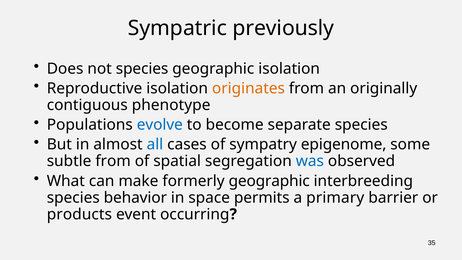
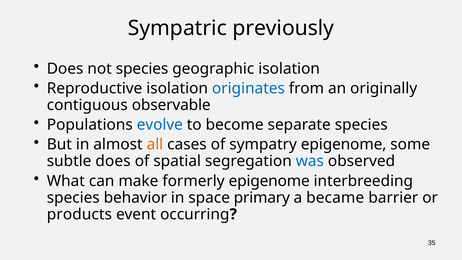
originates colour: orange -> blue (248, 88)
phenotype: phenotype -> observable (171, 105)
all colour: blue -> orange (155, 144)
subtle from: from -> does (113, 161)
formerly geographic: geographic -> epigenome (269, 181)
permits: permits -> primary (262, 198)
primary: primary -> became (335, 198)
